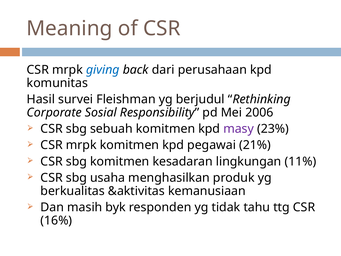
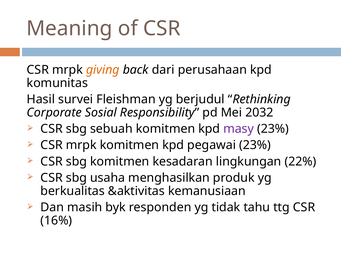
giving colour: blue -> orange (103, 70)
2006: 2006 -> 2032 (259, 112)
pegawai 21%: 21% -> 23% (255, 145)
11%: 11% -> 22% (300, 161)
